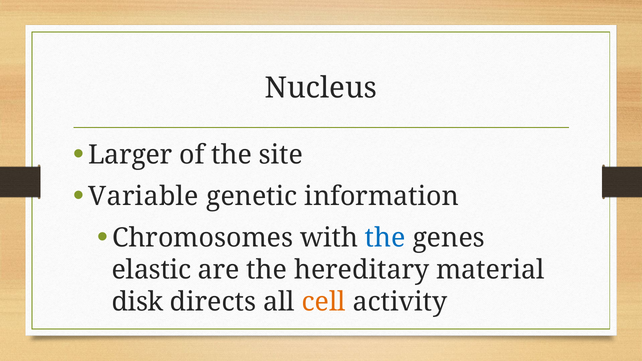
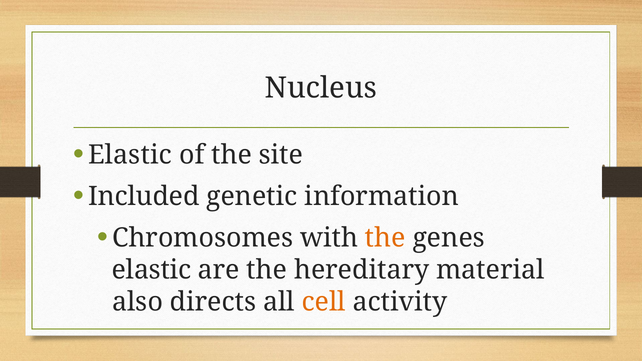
Larger: Larger -> Elastic (130, 155)
Variable: Variable -> Included (144, 196)
the colour: blue -> orange (385, 238)
disk: disk -> also (138, 302)
